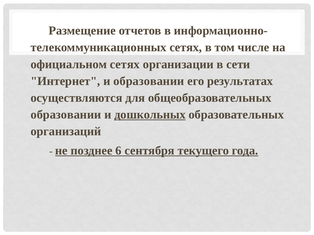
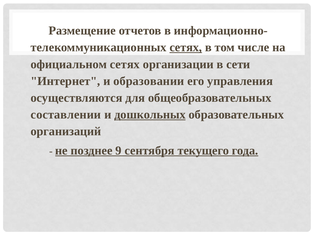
сетях underline: none -> present (186, 48)
результатах: результатах -> управления (240, 81)
образовании: образовании -> составлении (66, 115)
6: 6 -> 9 (119, 151)
